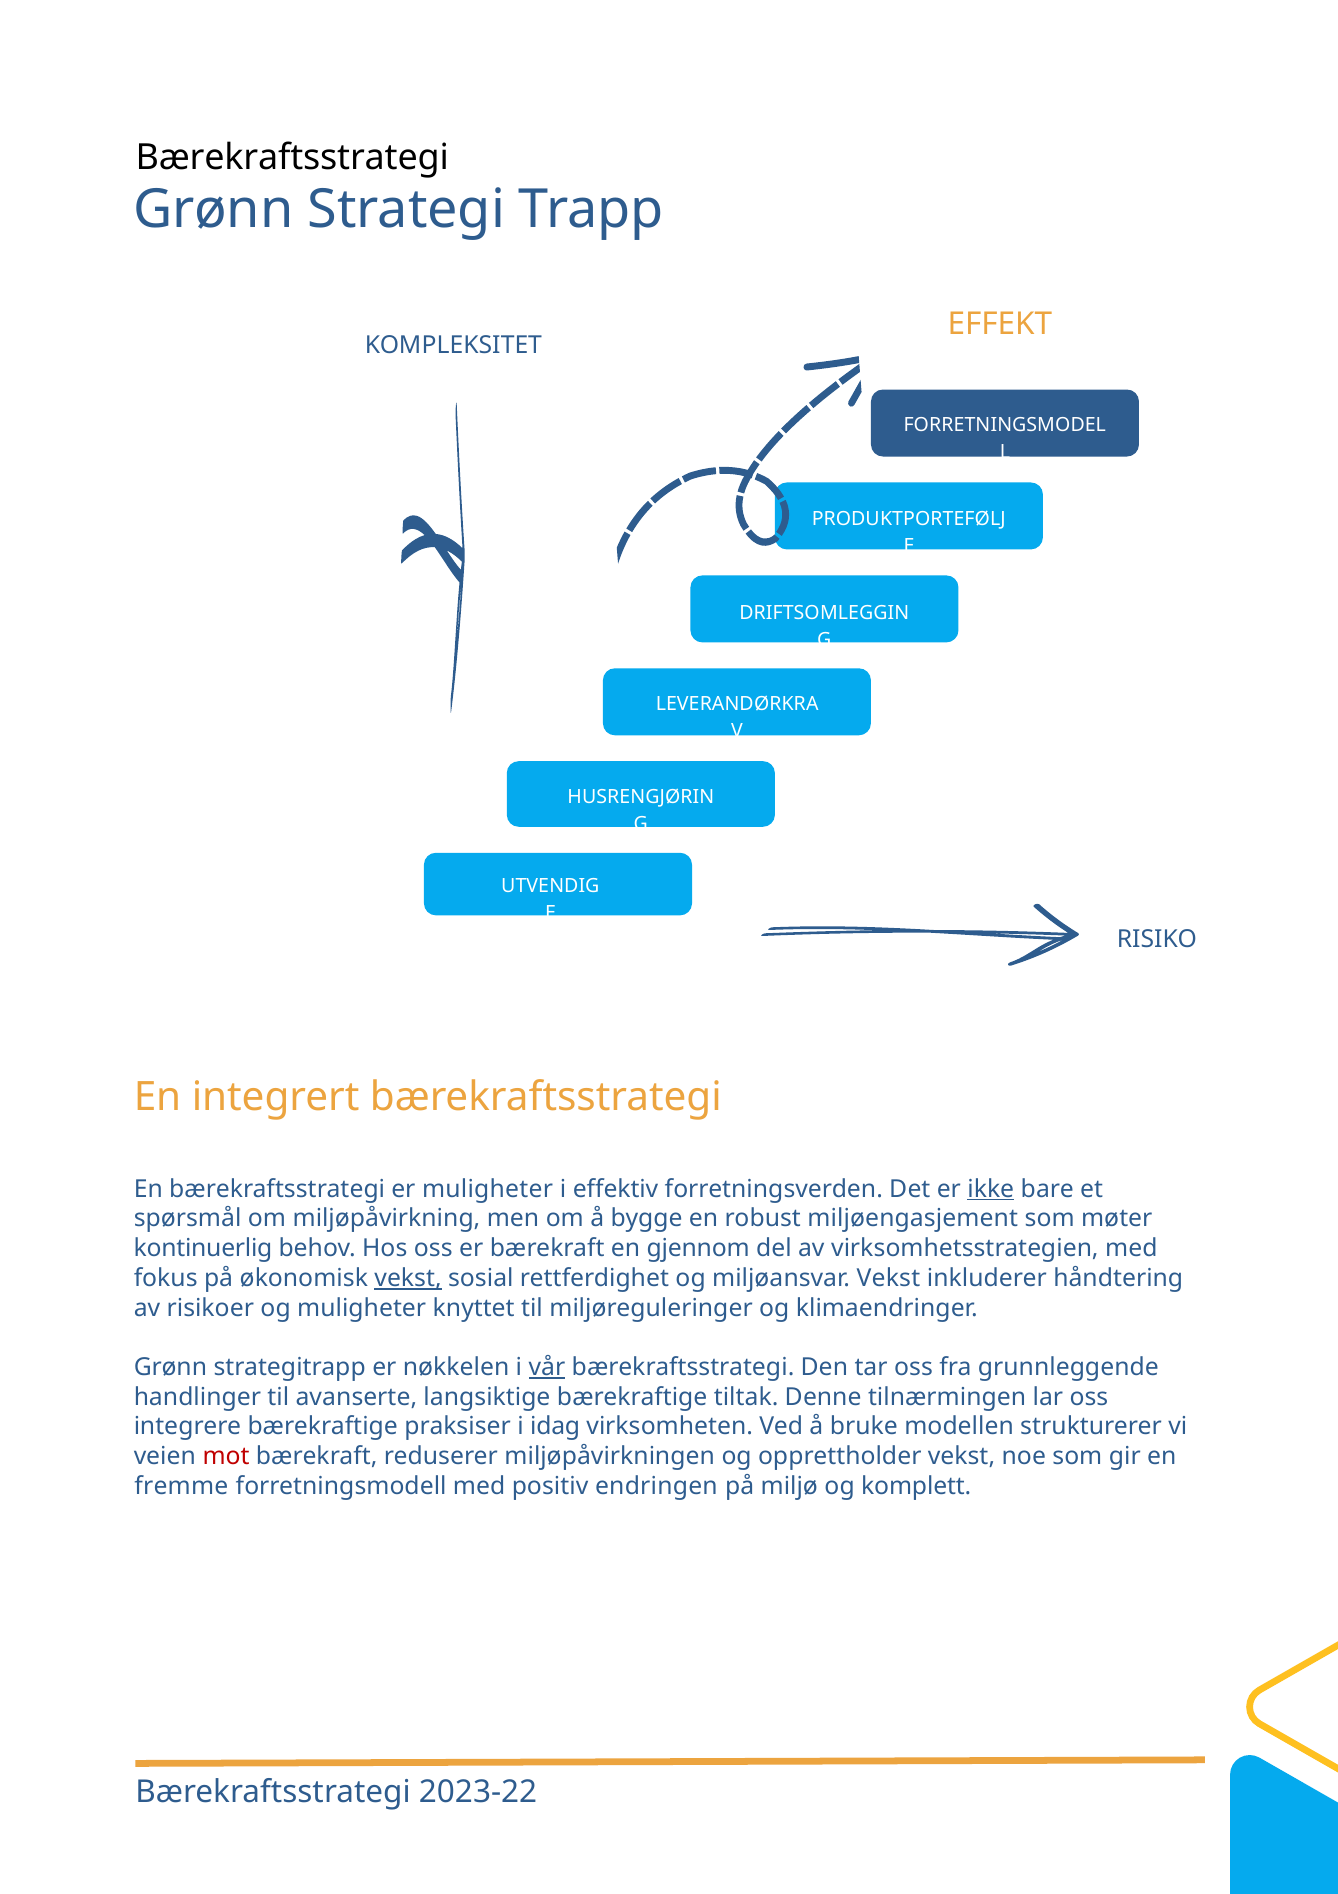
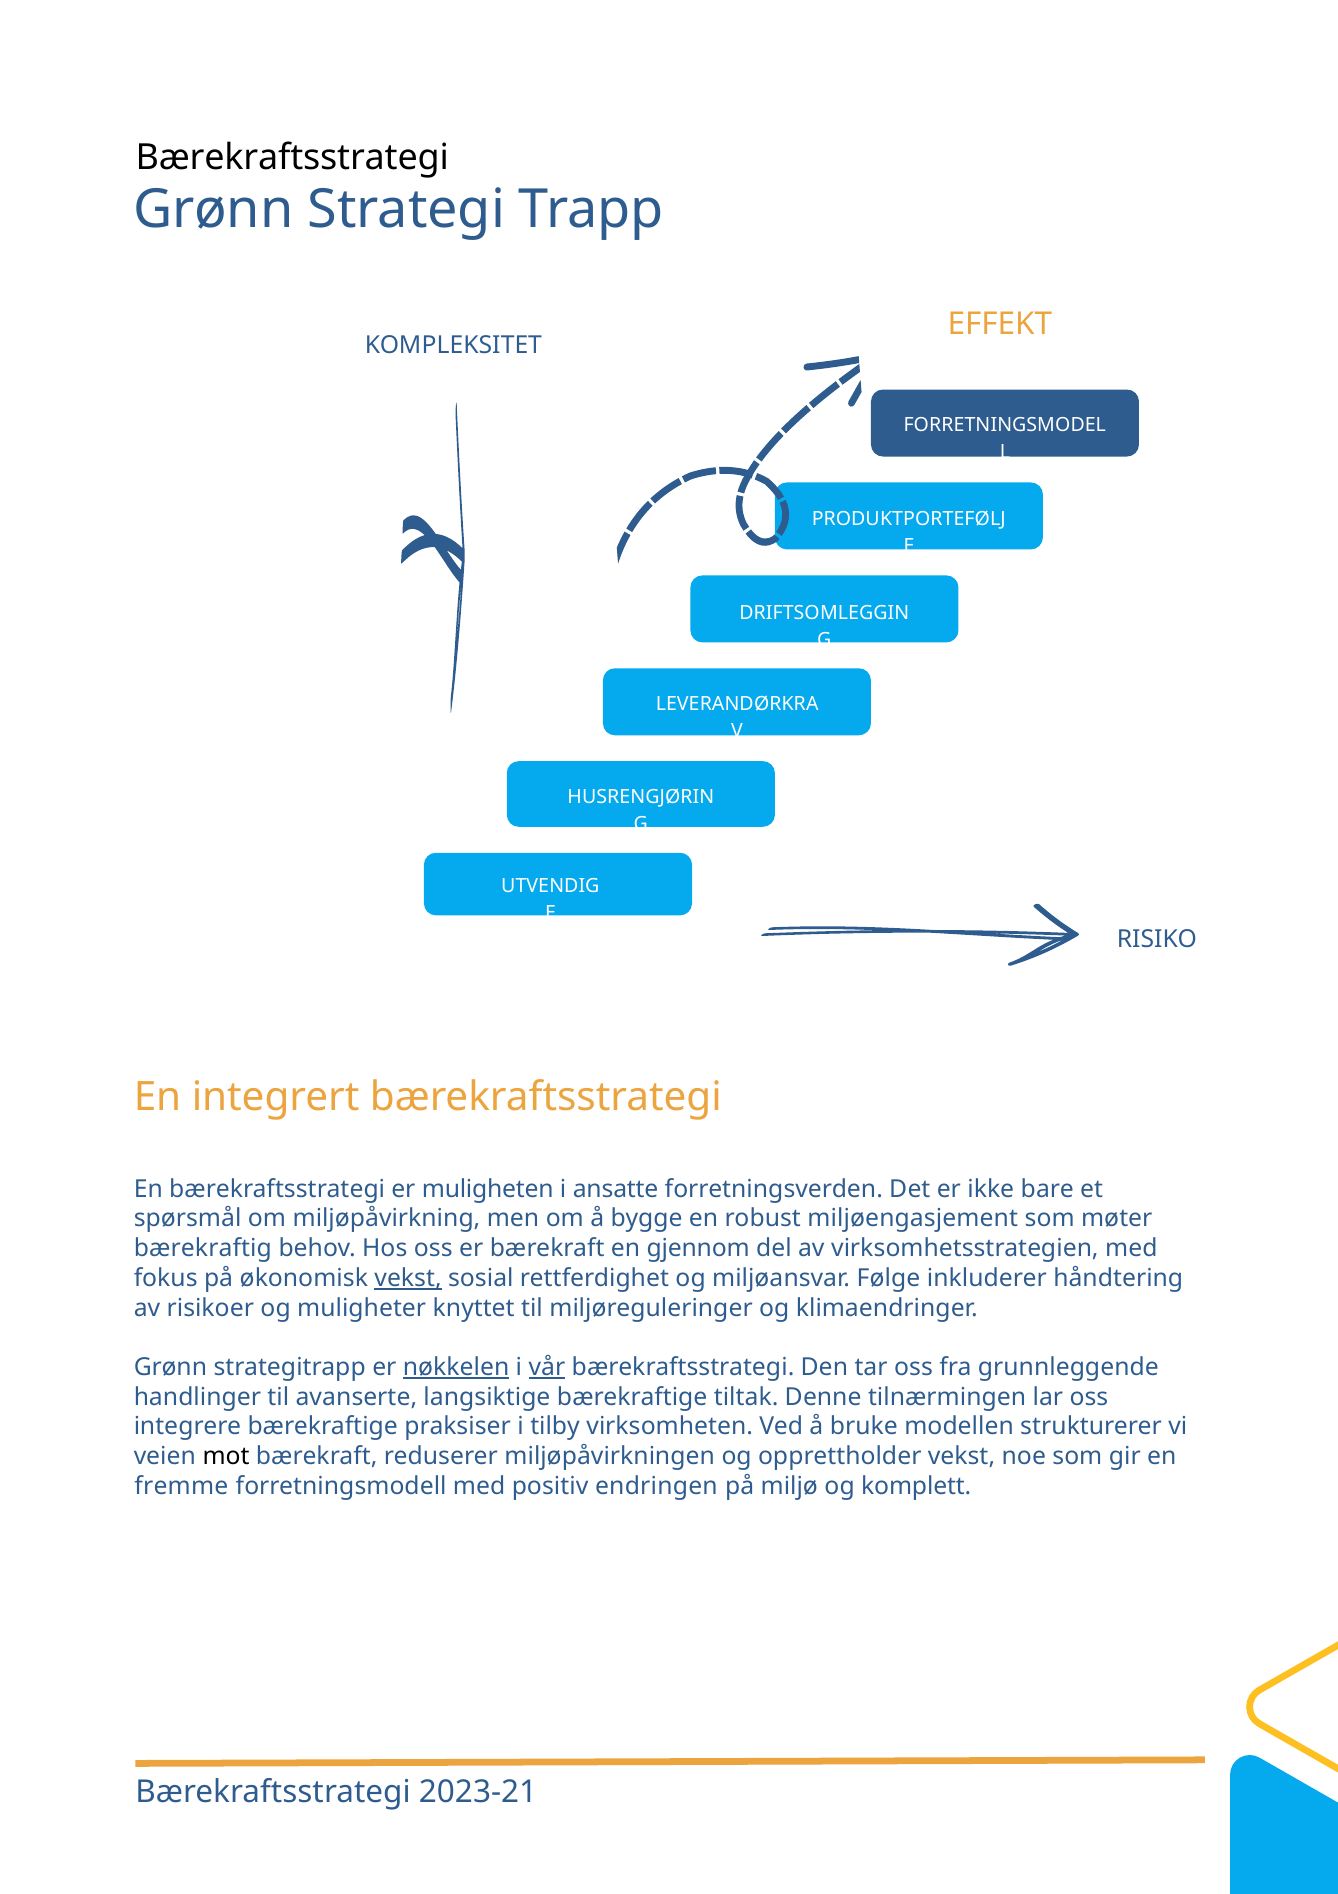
er muligheter: muligheter -> muligheten (488, 1189)
effektiv: effektiv -> ansatte (616, 1189)
ikke underline: present -> none (991, 1189)
kontinuerlig: kontinuerlig -> bærekraftig (203, 1248)
miljøansvar Vekst: Vekst -> Følge (888, 1278)
nøkkelen underline: none -> present (456, 1367)
idag: idag -> tilby (555, 1426)
mot colour: red -> black (226, 1456)
2023-22: 2023-22 -> 2023-21 (478, 1792)
